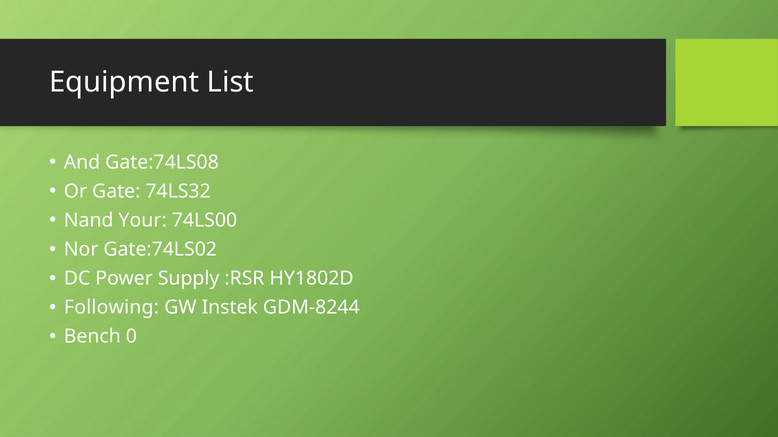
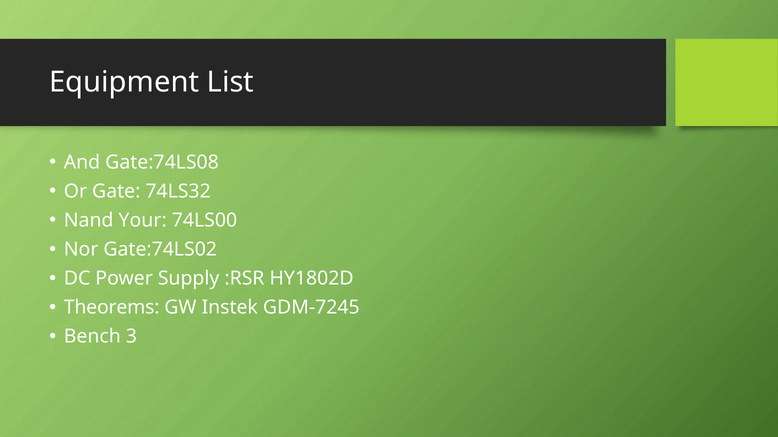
Following: Following -> Theorems (112, 308)
GDM-8244: GDM-8244 -> GDM-7245 (311, 308)
0: 0 -> 3 (131, 337)
